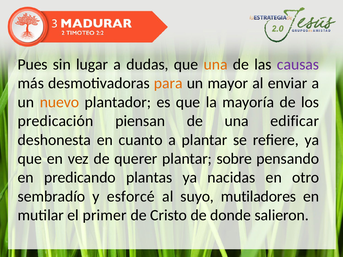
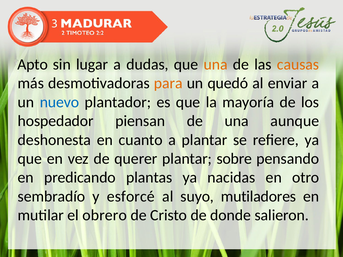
Pues: Pues -> Apto (33, 65)
causas colour: purple -> orange (298, 65)
mayor: mayor -> quedó (228, 83)
nuevo colour: orange -> blue (60, 102)
predicación: predicación -> hospedador (56, 121)
edificar: edificar -> aunque (295, 121)
primer: primer -> obrero (105, 215)
